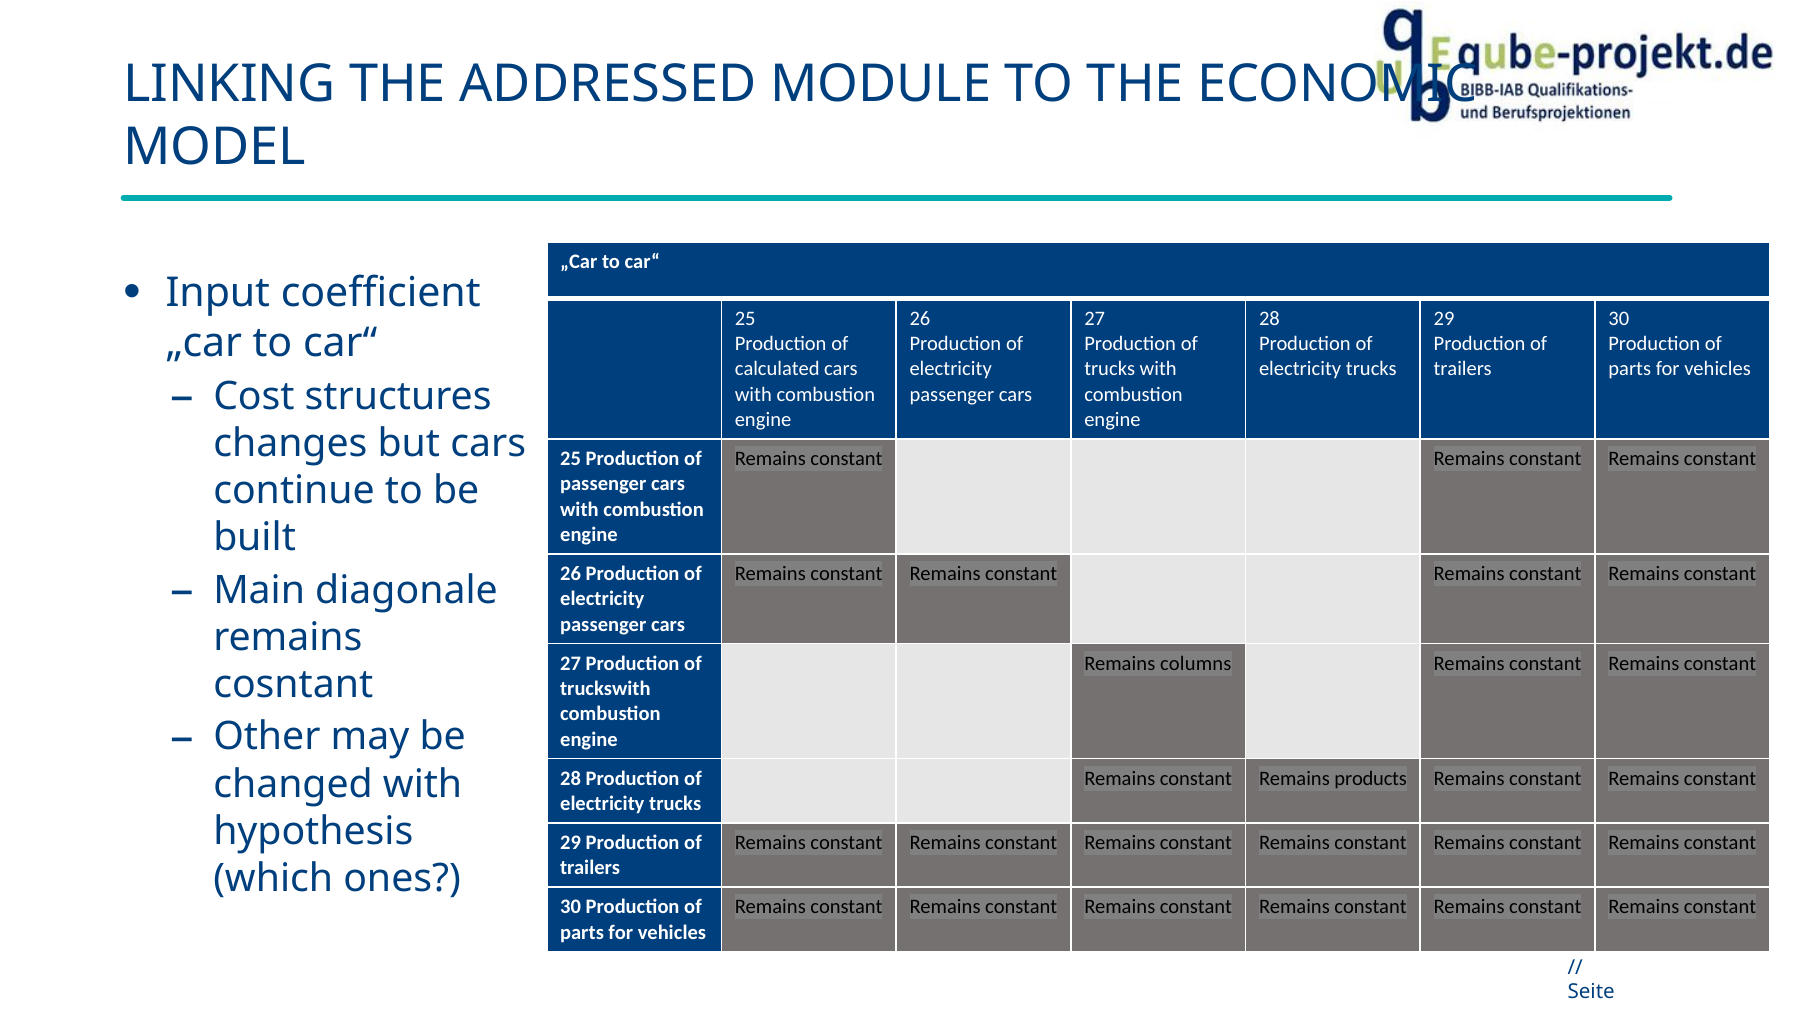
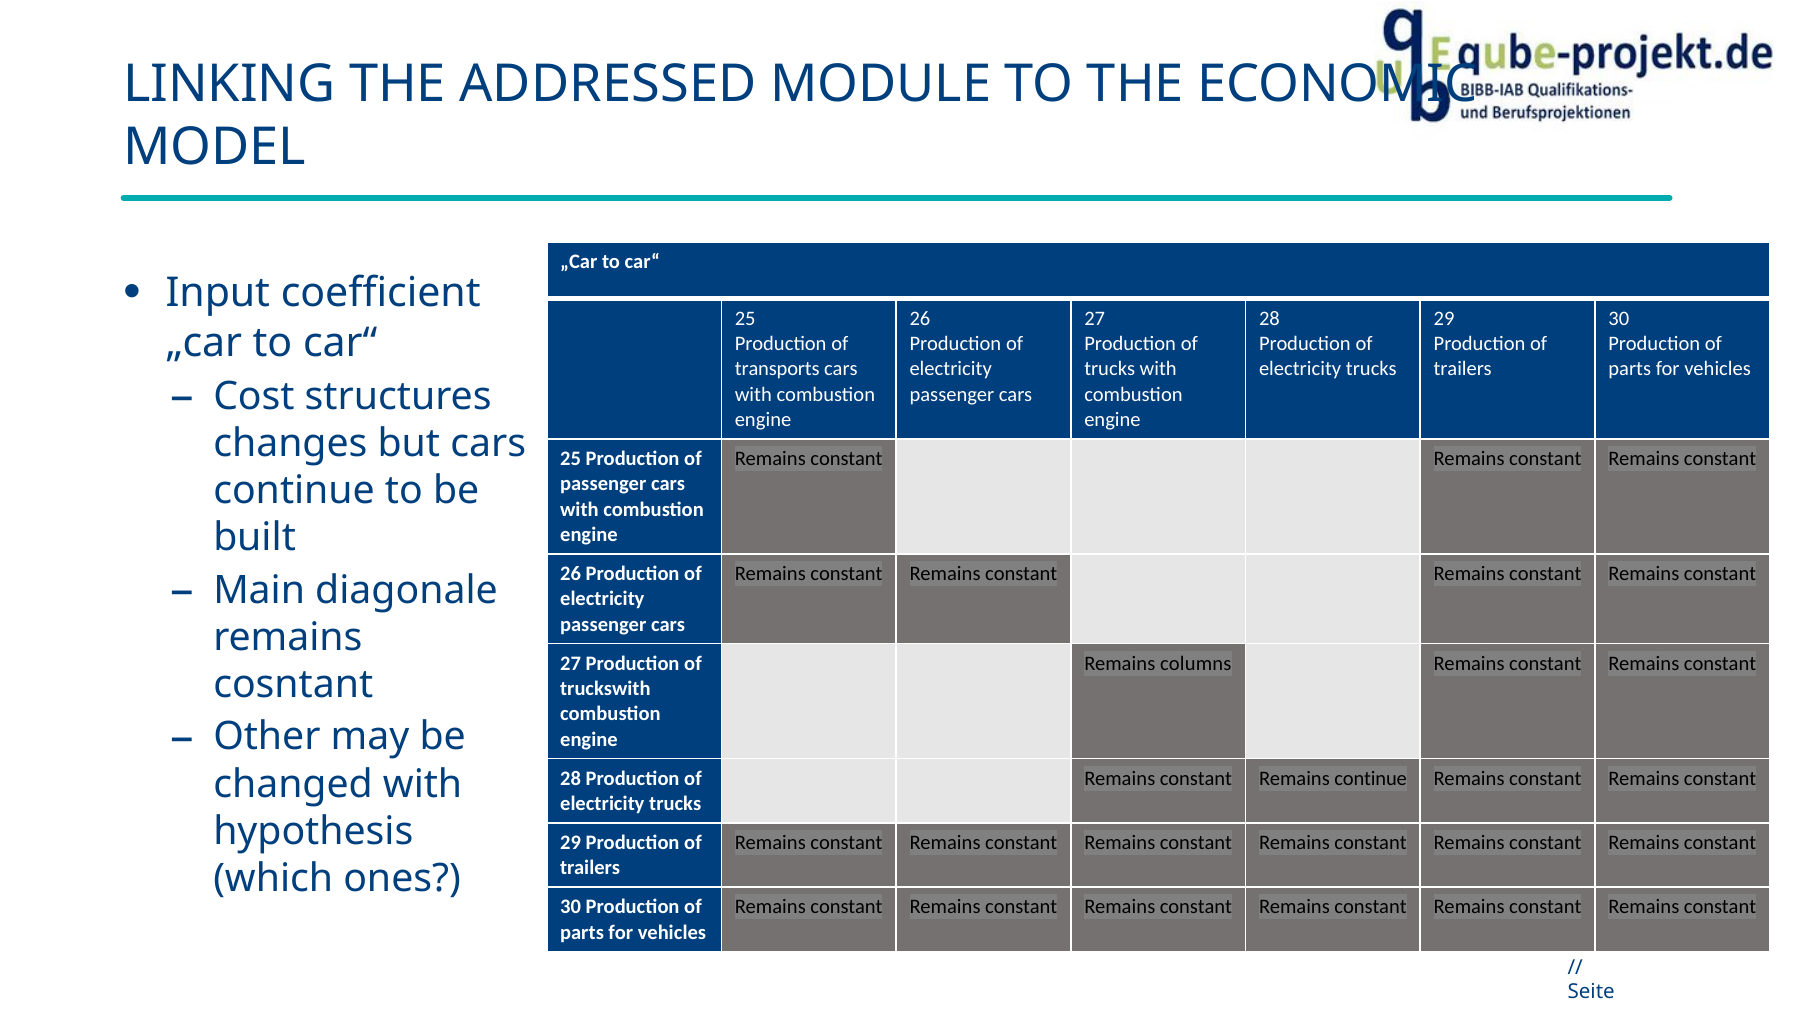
calculated: calculated -> transports (777, 369)
Remains products: products -> continue (1371, 778)
